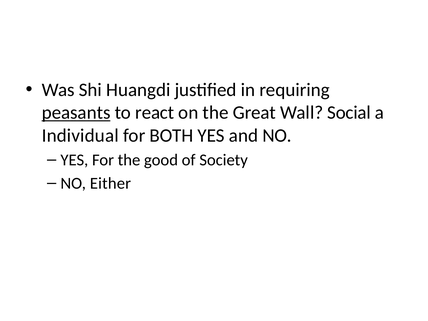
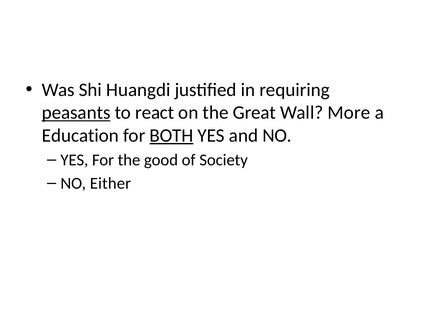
Social: Social -> More (349, 113)
Individual: Individual -> Education (80, 135)
BOTH underline: none -> present (171, 135)
